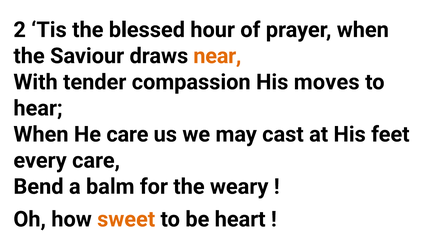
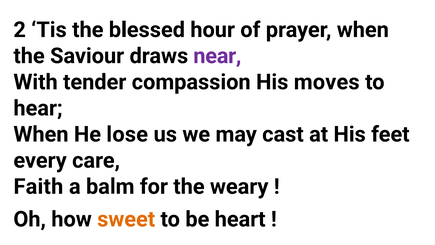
near colour: orange -> purple (217, 56)
He care: care -> lose (127, 134)
Bend: Bend -> Faith (38, 186)
